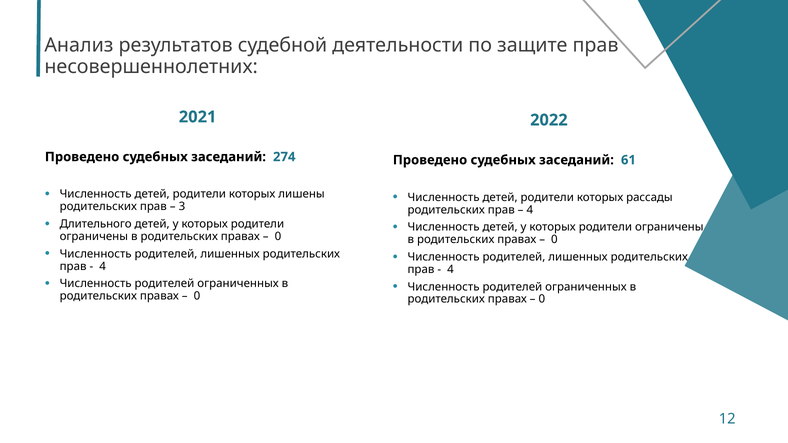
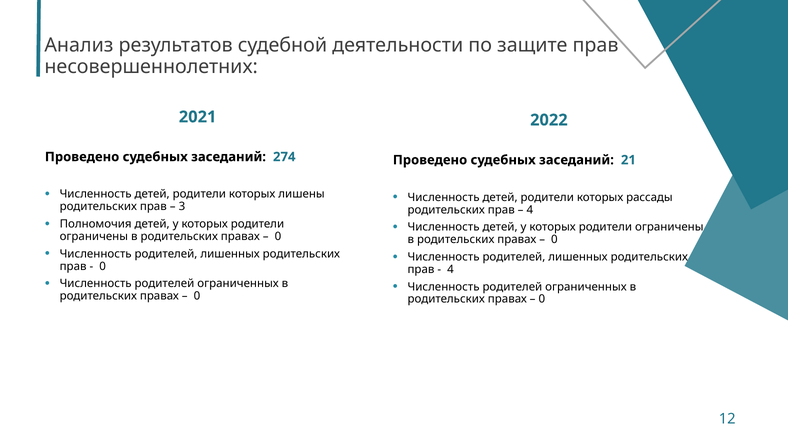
61: 61 -> 21 (628, 160)
Длительного: Длительного -> Полномочия (96, 224)
4: 4 -> 0 (103, 266)
